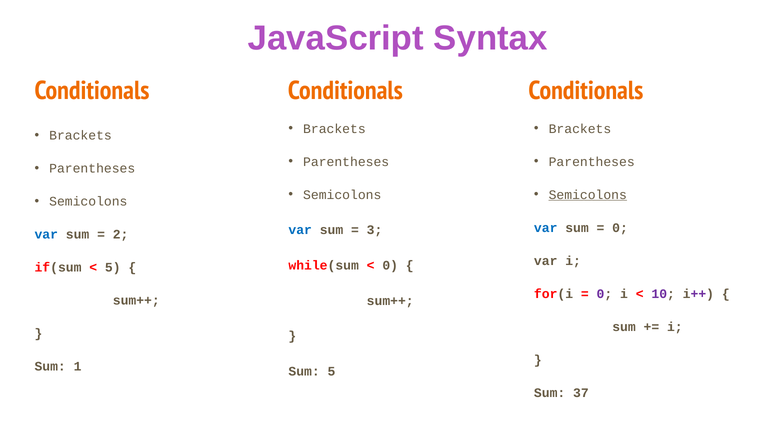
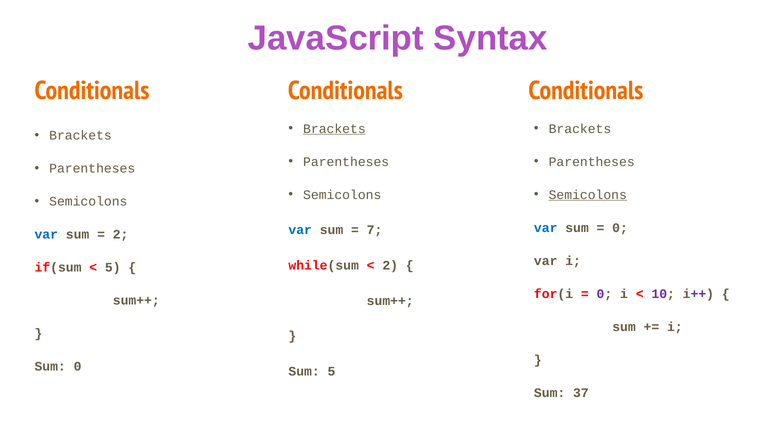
Brackets underline: none -> present (334, 129)
3: 3 -> 7 (375, 230)
0: 0 -> 2 (390, 266)
Sum 1: 1 -> 0 (78, 367)
